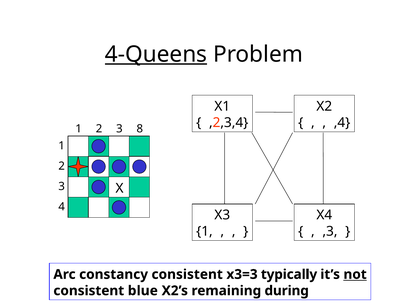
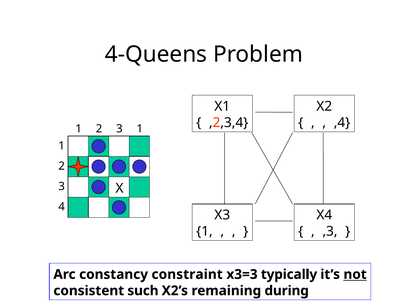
4-Queens underline: present -> none (156, 54)
2 8: 8 -> 1 (140, 129)
constancy consistent: consistent -> constraint (187, 274)
blue: blue -> such (143, 291)
